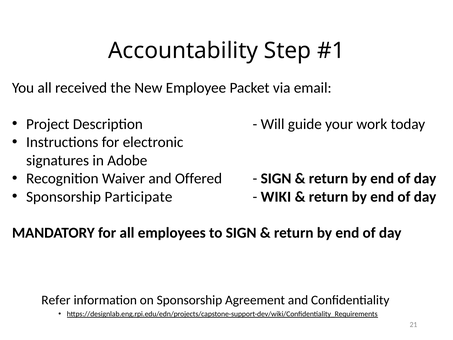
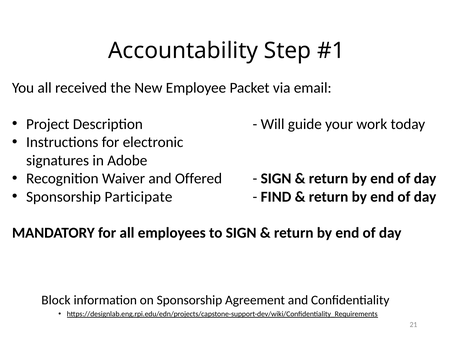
WIKI: WIKI -> FIND (276, 197)
Refer: Refer -> Block (56, 300)
